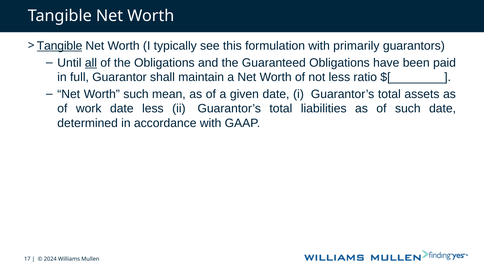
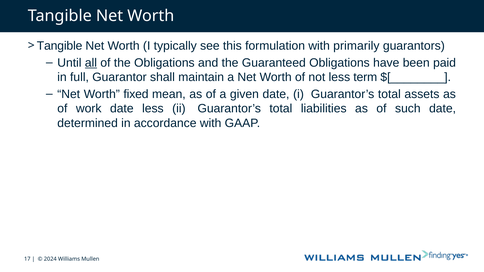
Tangible underline: present -> none (60, 46)
ratio: ratio -> term (365, 77)
Worth such: such -> fixed (136, 94)
